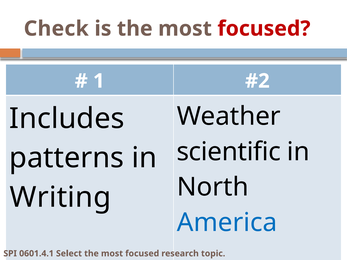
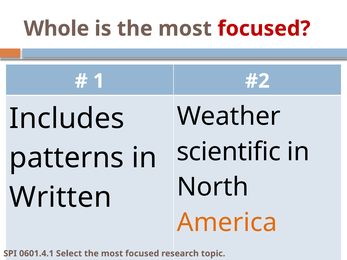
Check: Check -> Whole (56, 29)
Writing: Writing -> Written (60, 197)
America colour: blue -> orange (227, 223)
